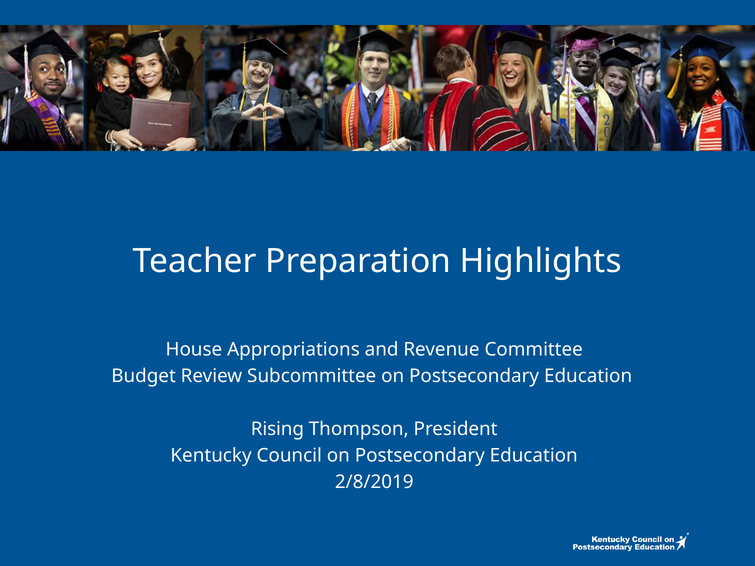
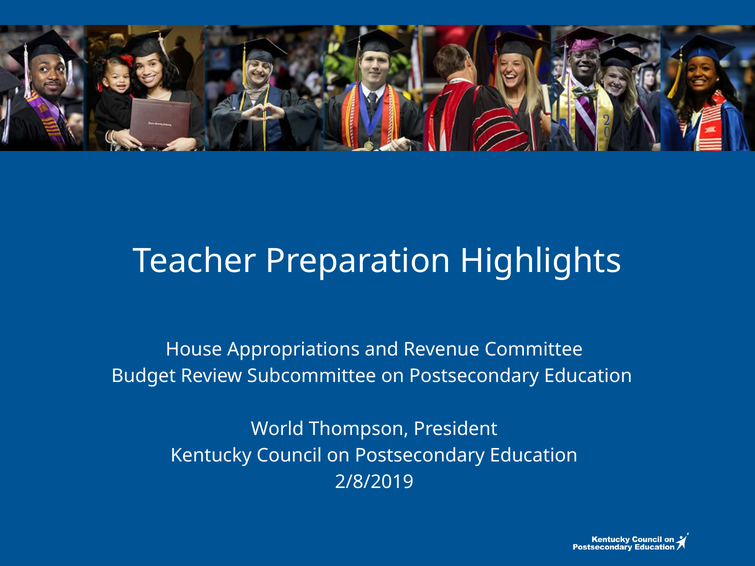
Rising: Rising -> World (277, 429)
